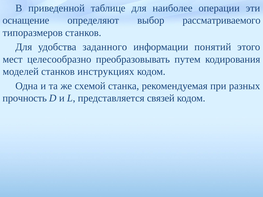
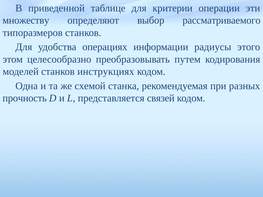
наиболее: наиболее -> критерии (173, 8)
оснащение: оснащение -> множеству (26, 20)
заданного: заданного -> операциях (105, 47)
понятий: понятий -> радиусы (213, 47)
мест: мест -> этом (13, 59)
